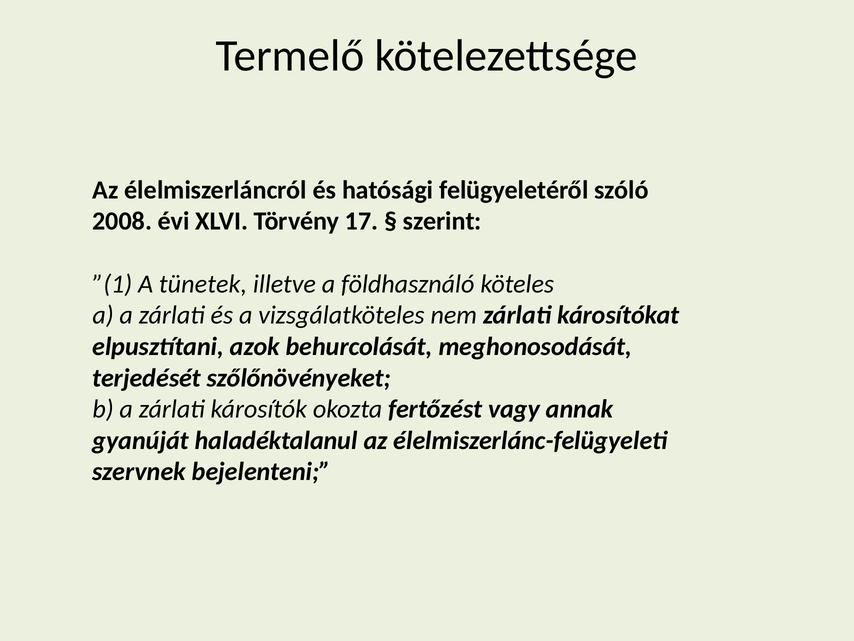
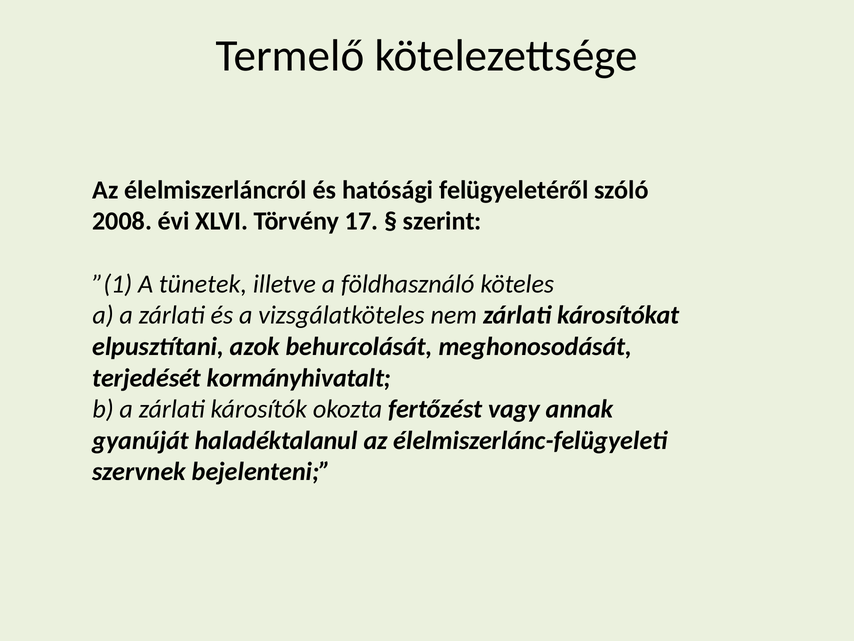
szőlőnövényeket: szőlőnövényeket -> kormányhivatalt (299, 378)
